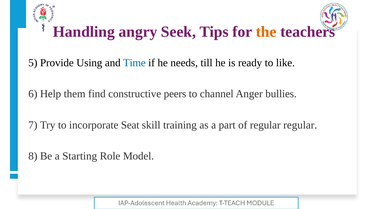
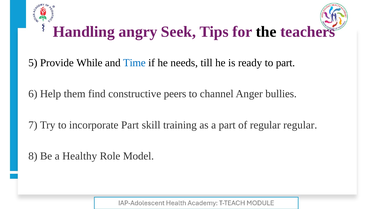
the colour: orange -> black (266, 32)
Using: Using -> While (89, 63)
to like: like -> part (285, 63)
incorporate Seat: Seat -> Part (130, 125)
Starting: Starting -> Healthy (80, 156)
